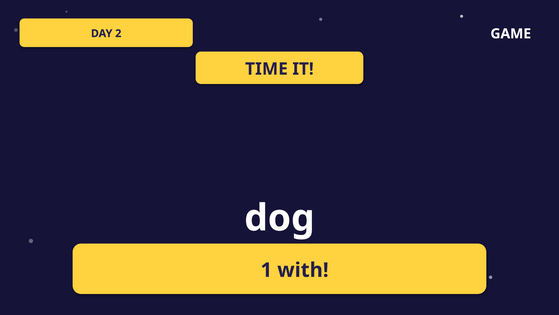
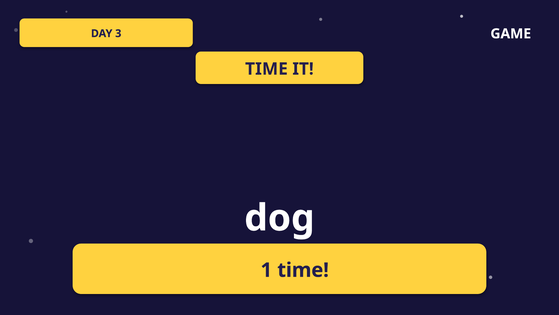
2: 2 -> 3 (118, 33)
1 with: with -> time (303, 270)
